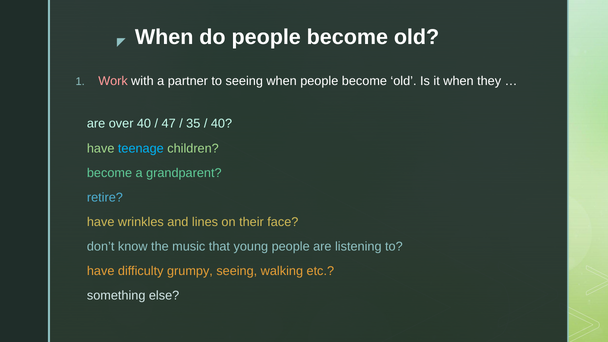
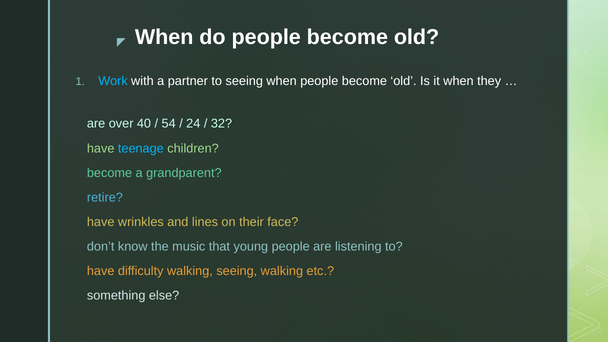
Work colour: pink -> light blue (113, 81)
47: 47 -> 54 (169, 124)
35: 35 -> 24 (193, 124)
40: 40 -> 32 (221, 124)
difficulty grumpy: grumpy -> walking (190, 271)
